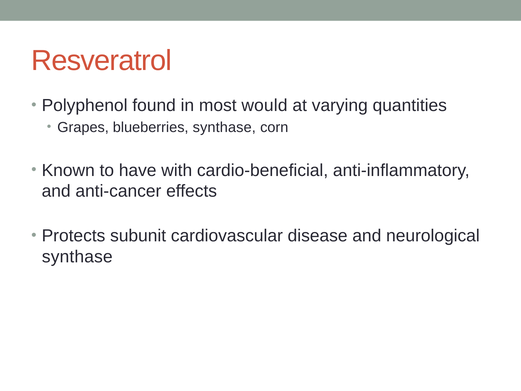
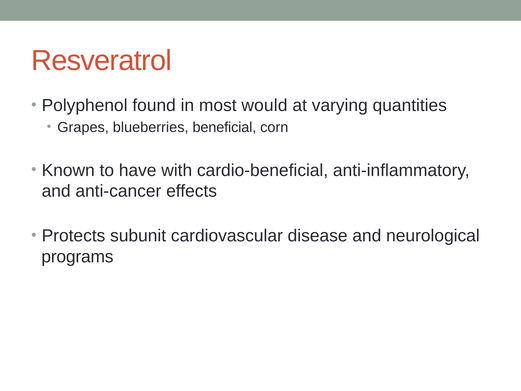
blueberries synthase: synthase -> beneficial (224, 127)
synthase: synthase -> programs (77, 257)
